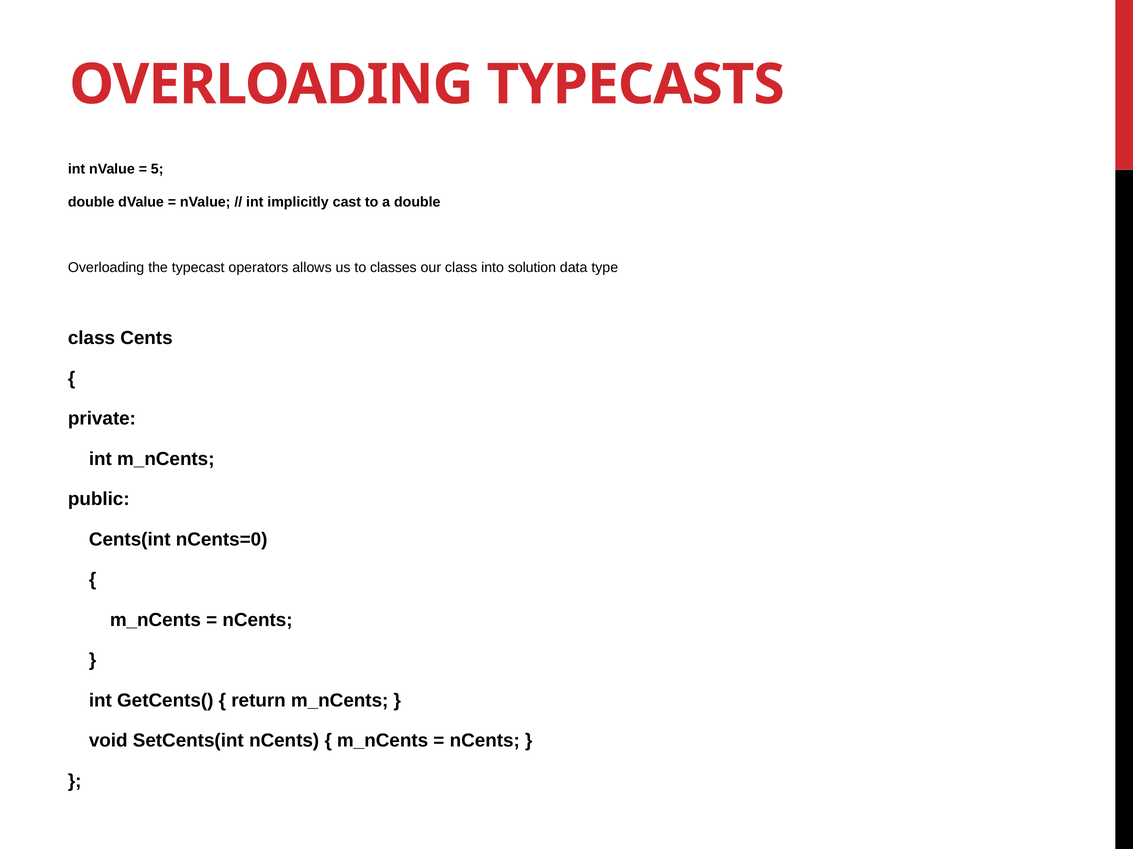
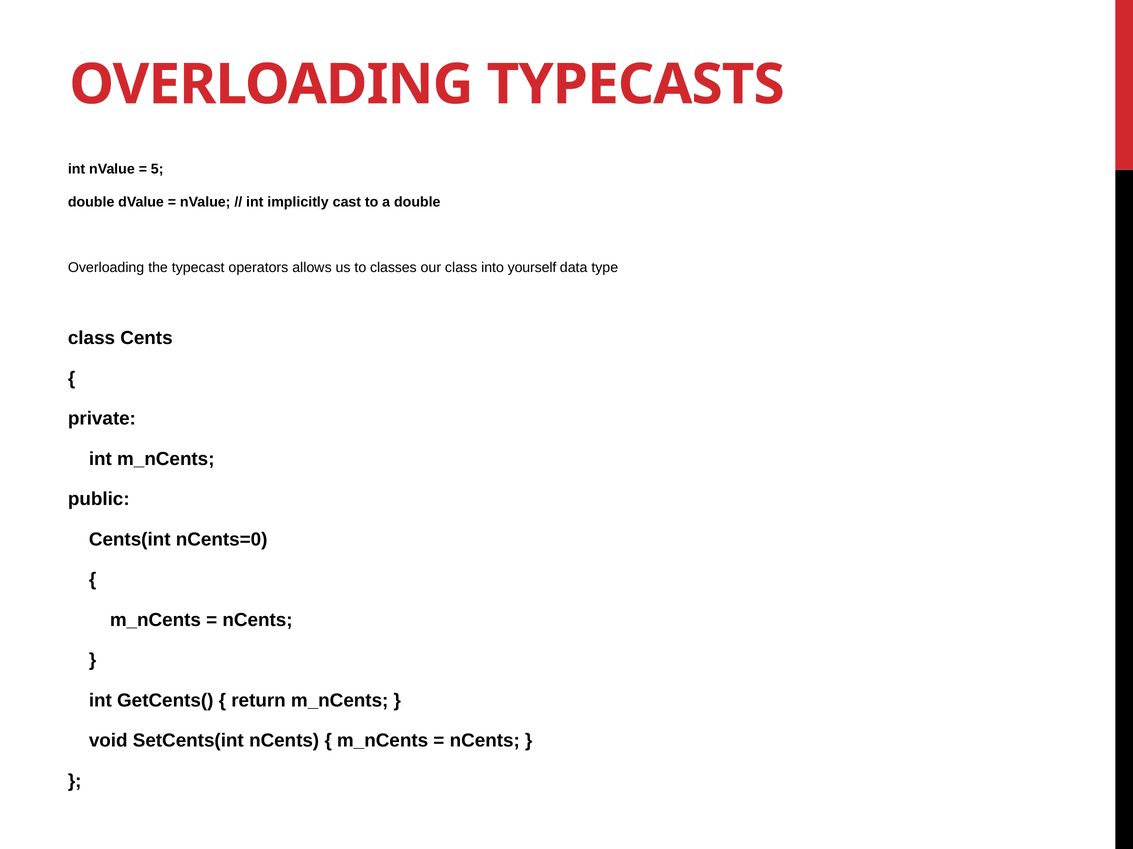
solution: solution -> yourself (532, 268)
